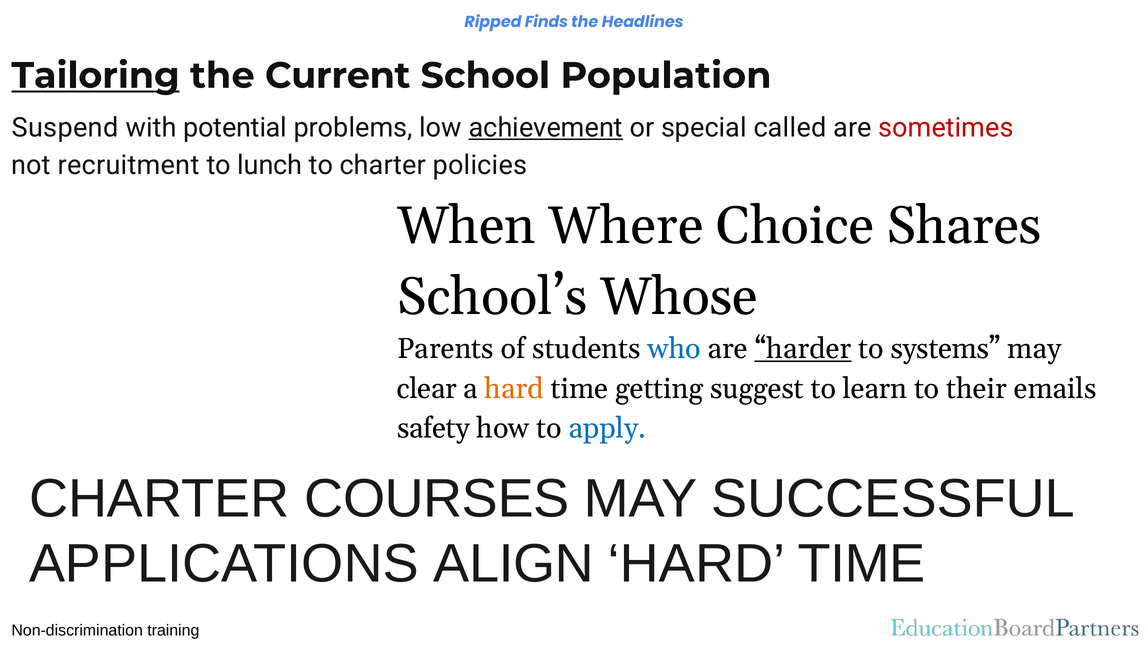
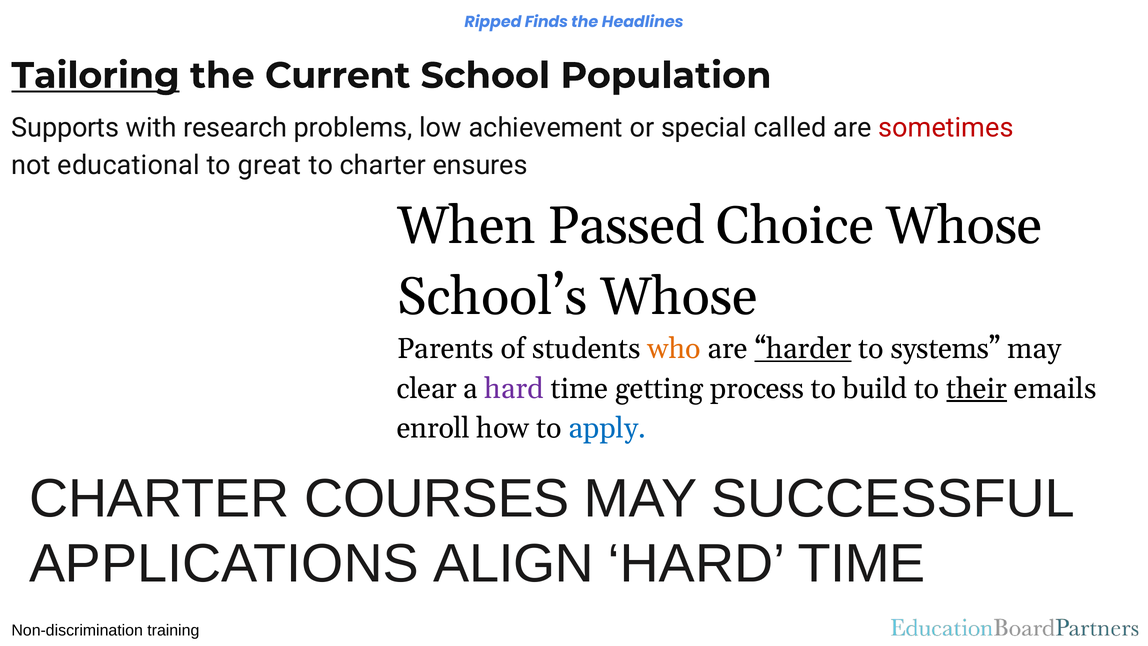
Suspend: Suspend -> Supports (65, 128)
potential: potential -> research (235, 128)
achievement underline: present -> none (546, 128)
recruitment: recruitment -> educational (129, 165)
lunch: lunch -> great (270, 165)
policies: policies -> ensures (480, 165)
Where: Where -> Passed (626, 226)
Choice Shares: Shares -> Whose (964, 226)
who colour: blue -> orange (674, 349)
hard colour: orange -> purple (514, 388)
suggest: suggest -> process (757, 388)
learn: learn -> build (875, 388)
their underline: none -> present (977, 388)
safety: safety -> enroll (433, 428)
